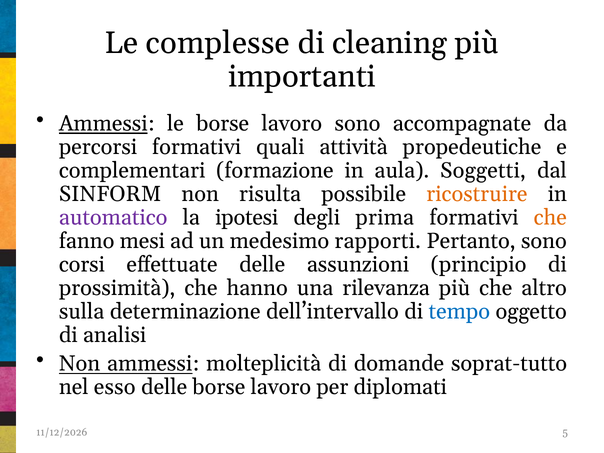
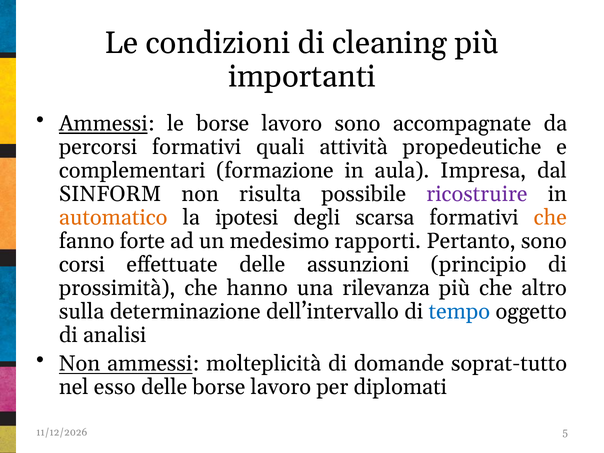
complesse: complesse -> condizioni (218, 43)
Soggetti: Soggetti -> Impresa (483, 170)
ricostruire colour: orange -> purple (477, 194)
automatico colour: purple -> orange (113, 217)
prima: prima -> scarsa (385, 217)
mesi: mesi -> forte (142, 241)
